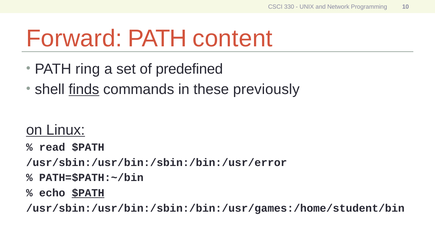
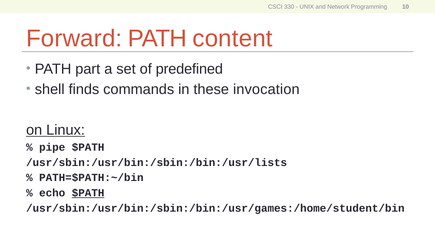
ring: ring -> part (88, 69)
finds underline: present -> none (84, 89)
previously: previously -> invocation (266, 89)
read: read -> pipe (52, 147)
/usr/sbin:/usr/bin:/sbin:/bin:/usr/error: /usr/sbin:/usr/bin:/sbin:/bin:/usr/error -> /usr/sbin:/usr/bin:/sbin:/bin:/usr/lists (157, 162)
